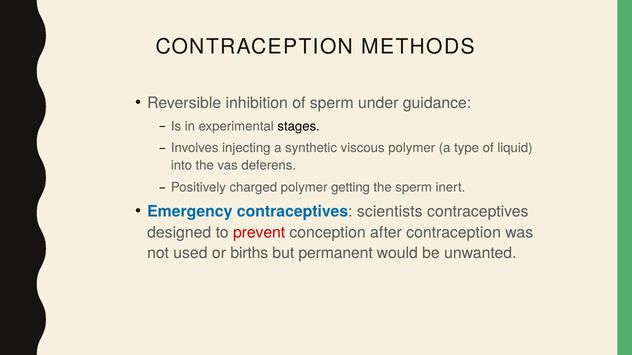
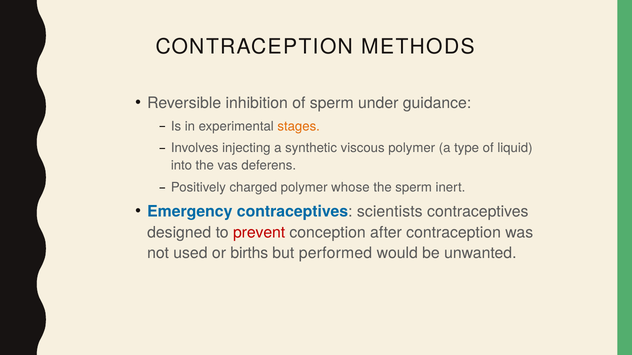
stages colour: black -> orange (299, 126)
getting: getting -> whose (350, 188)
permanent: permanent -> performed (335, 253)
